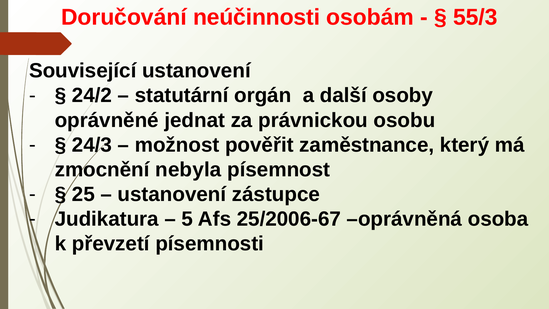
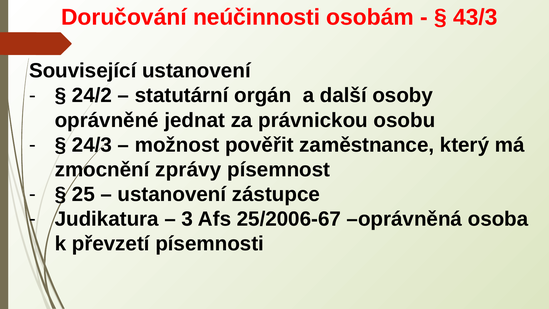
55/3: 55/3 -> 43/3 (475, 17)
nebyla: nebyla -> zprávy (188, 170)
5: 5 -> 3 (187, 219)
